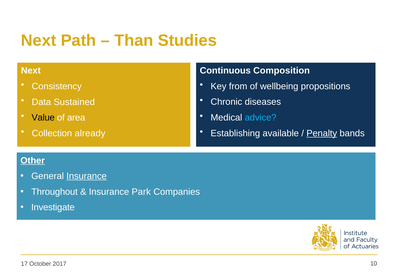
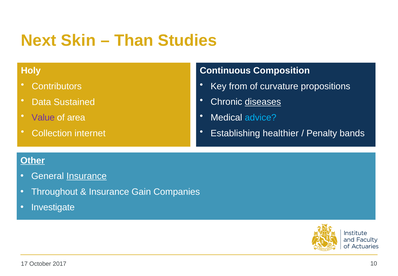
Path: Path -> Skin (78, 40)
Next: Next -> Holy (31, 71)
Consistency: Consistency -> Contributors (57, 86)
wellbeing: wellbeing -> curvature (279, 86)
diseases underline: none -> present (263, 102)
Value colour: black -> purple (43, 117)
available: available -> healthier (281, 133)
Penalty underline: present -> none (322, 133)
already: already -> internet (90, 133)
Park: Park -> Gain (141, 191)
